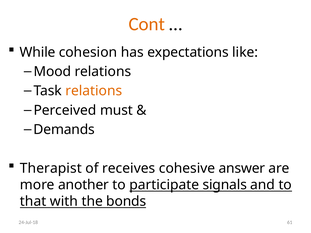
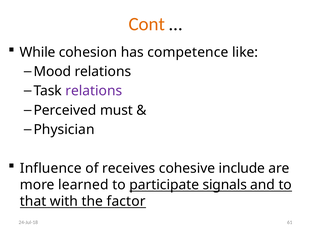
expectations: expectations -> competence (188, 52)
relations colour: orange -> purple (94, 91)
Demands: Demands -> Physician (64, 130)
Therapist: Therapist -> Influence (51, 168)
answer: answer -> include (242, 168)
another: another -> learned (83, 185)
bonds: bonds -> factor (126, 202)
